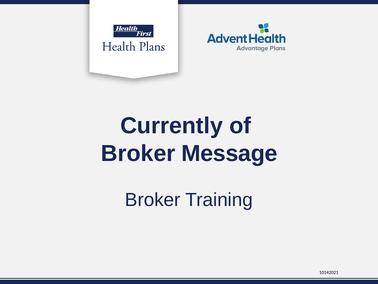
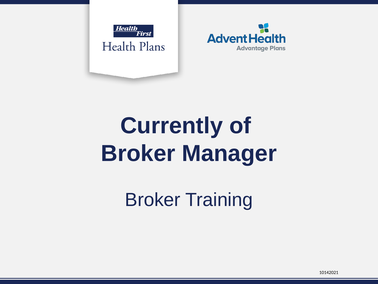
Message: Message -> Manager (229, 153)
